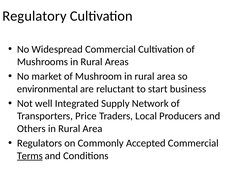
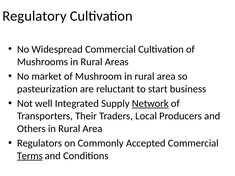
environmental: environmental -> pasteurization (47, 89)
Network underline: none -> present (150, 104)
Price: Price -> Their (86, 116)
